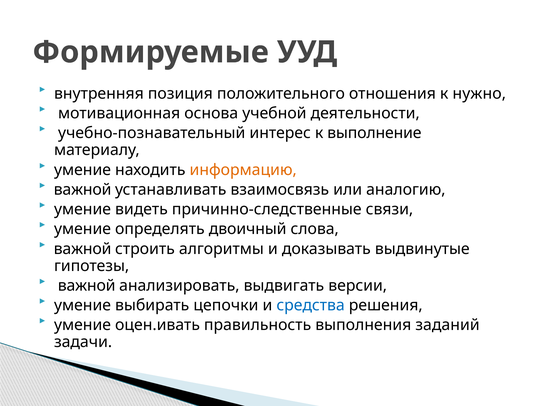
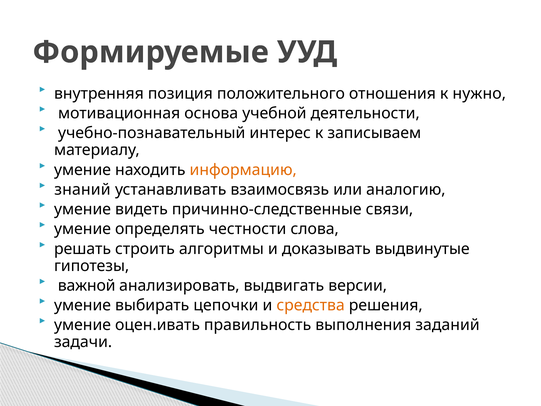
выполнение: выполнение -> записываем (374, 133)
важной: важной -> знаний (82, 189)
двоичный: двоичный -> честности (248, 229)
важной: важной -> решать (83, 249)
средства colour: blue -> orange (311, 305)
